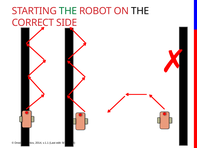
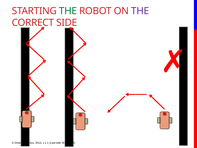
THE colour: black -> purple (140, 11)
